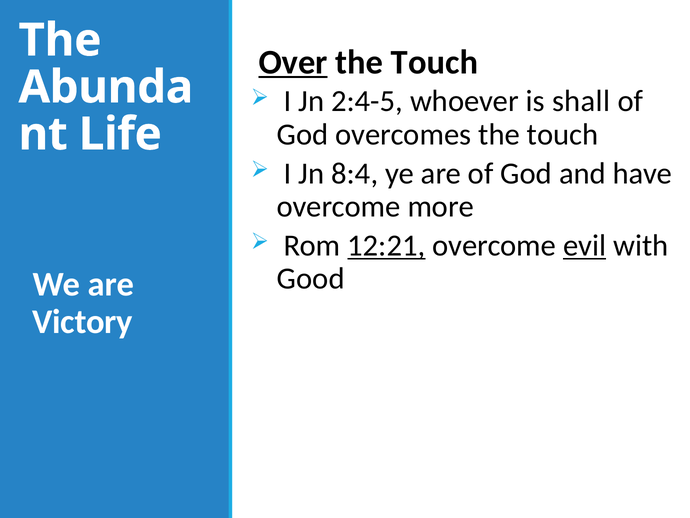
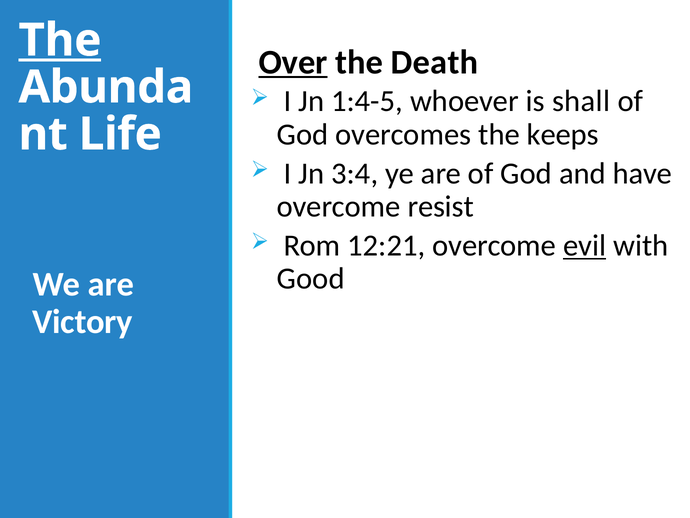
The underline: none -> present (60, 40)
Touch: Touch -> Death (435, 62)
2:4-5: 2:4-5 -> 1:4-5 (367, 101)
overcomes the touch: touch -> keeps (563, 134)
8:4: 8:4 -> 3:4 (355, 173)
more: more -> resist (441, 206)
12:21 underline: present -> none (386, 245)
